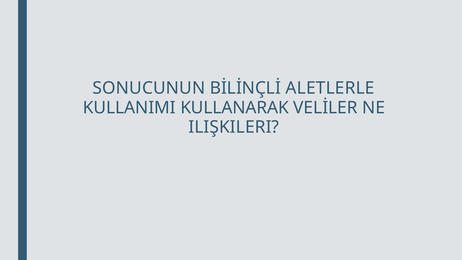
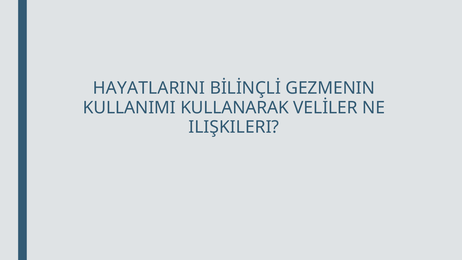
SONUCUNUN: SONUCUNUN -> HAYATLARINI (149, 88)
ALETLERLE: ALETLERLE -> GEZMENIN (330, 88)
